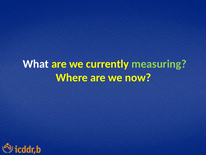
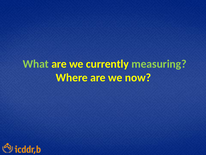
What colour: white -> light green (36, 64)
